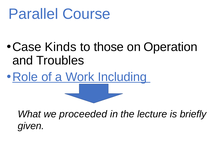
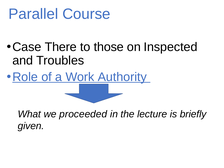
Kinds: Kinds -> There (61, 47)
Operation: Operation -> Inspected (171, 47)
Including: Including -> Authority (122, 77)
